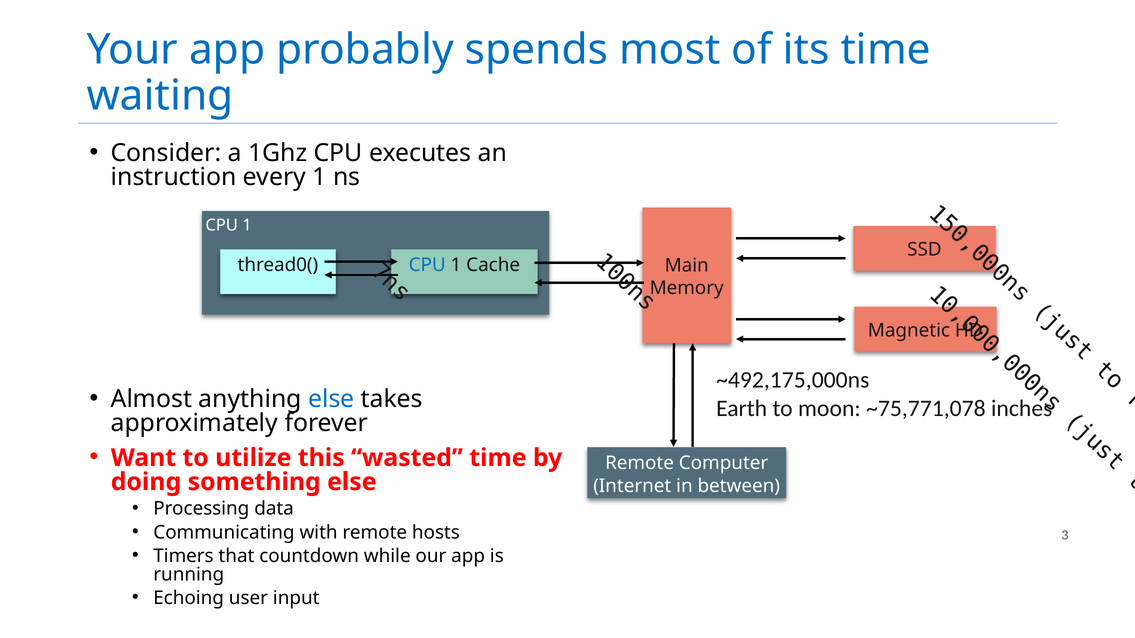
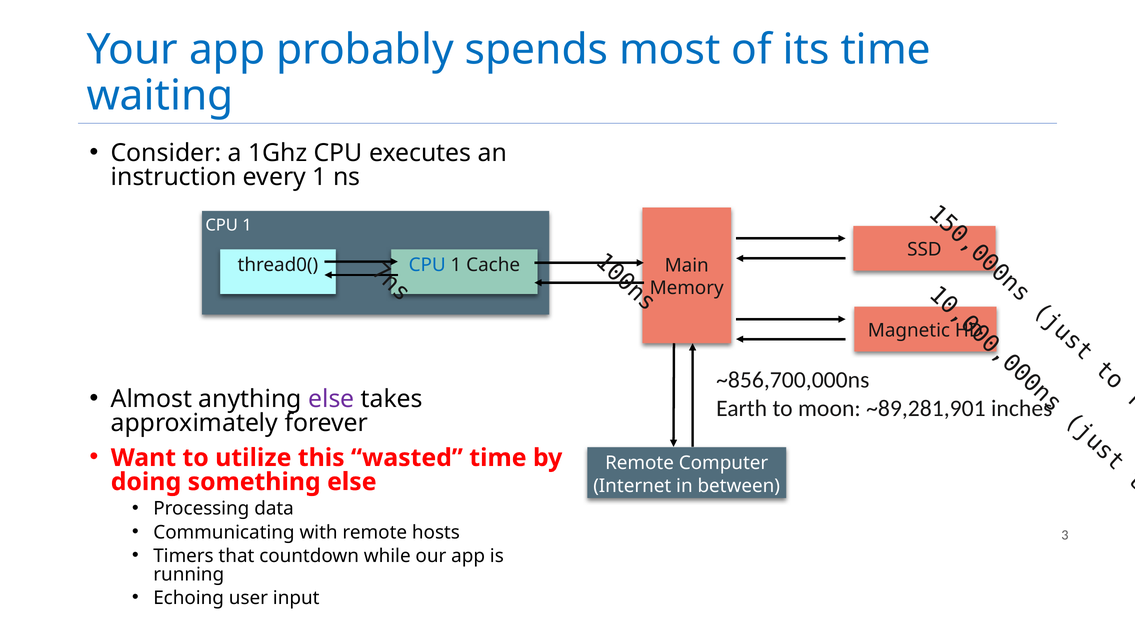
~492,175,000ns: ~492,175,000ns -> ~856,700,000ns (793, 380)
else colour: blue -> purple (331, 399)
~75,771,078: ~75,771,078 -> ~89,281,901 (926, 409)
